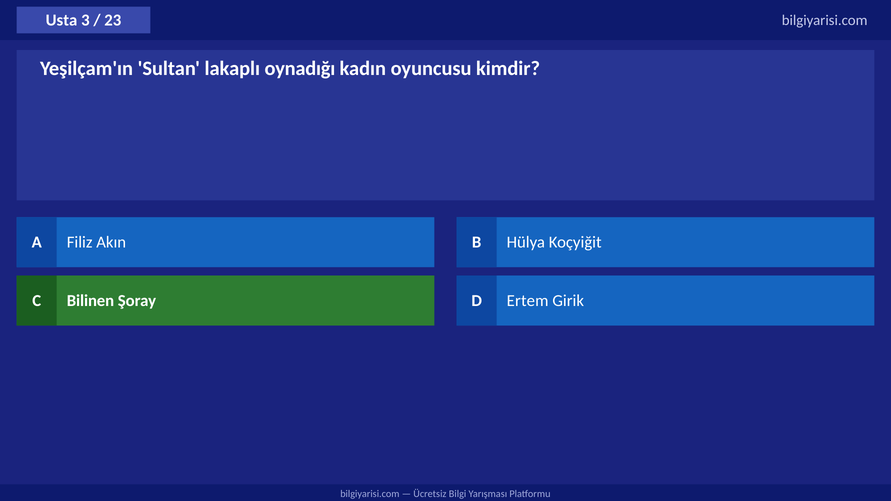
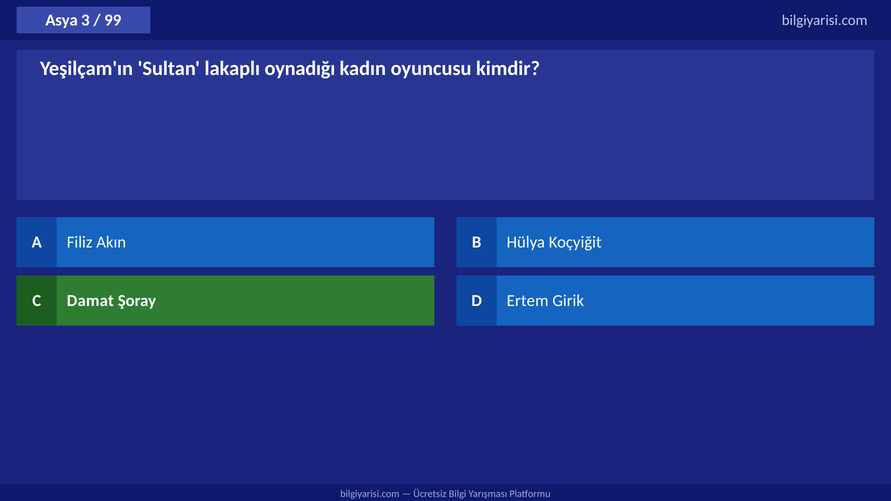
Usta: Usta -> Asya (62, 20)
23: 23 -> 99 (113, 20)
Bilinen: Bilinen -> Damat (90, 301)
